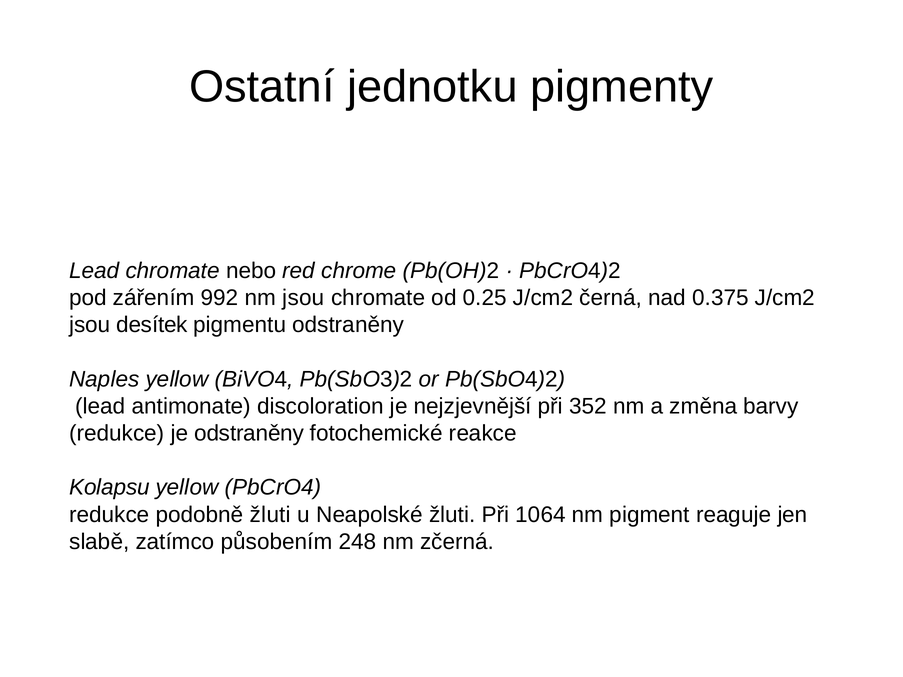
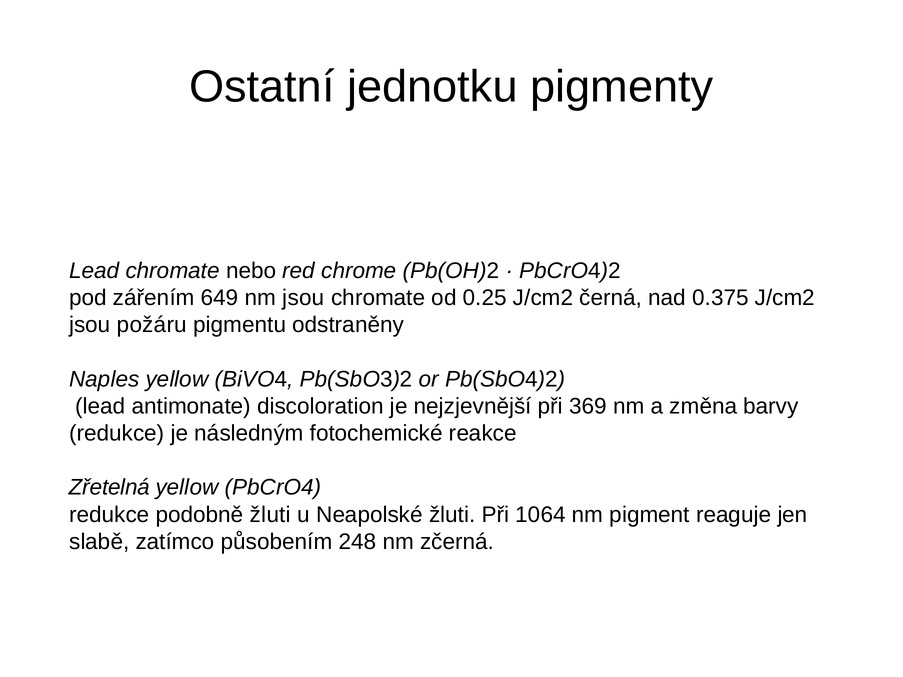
992: 992 -> 649 (220, 298)
desítek: desítek -> požáru (152, 325)
352: 352 -> 369 (588, 406)
je odstraněny: odstraněny -> následným (249, 433)
Kolapsu: Kolapsu -> Zřetelná (109, 488)
